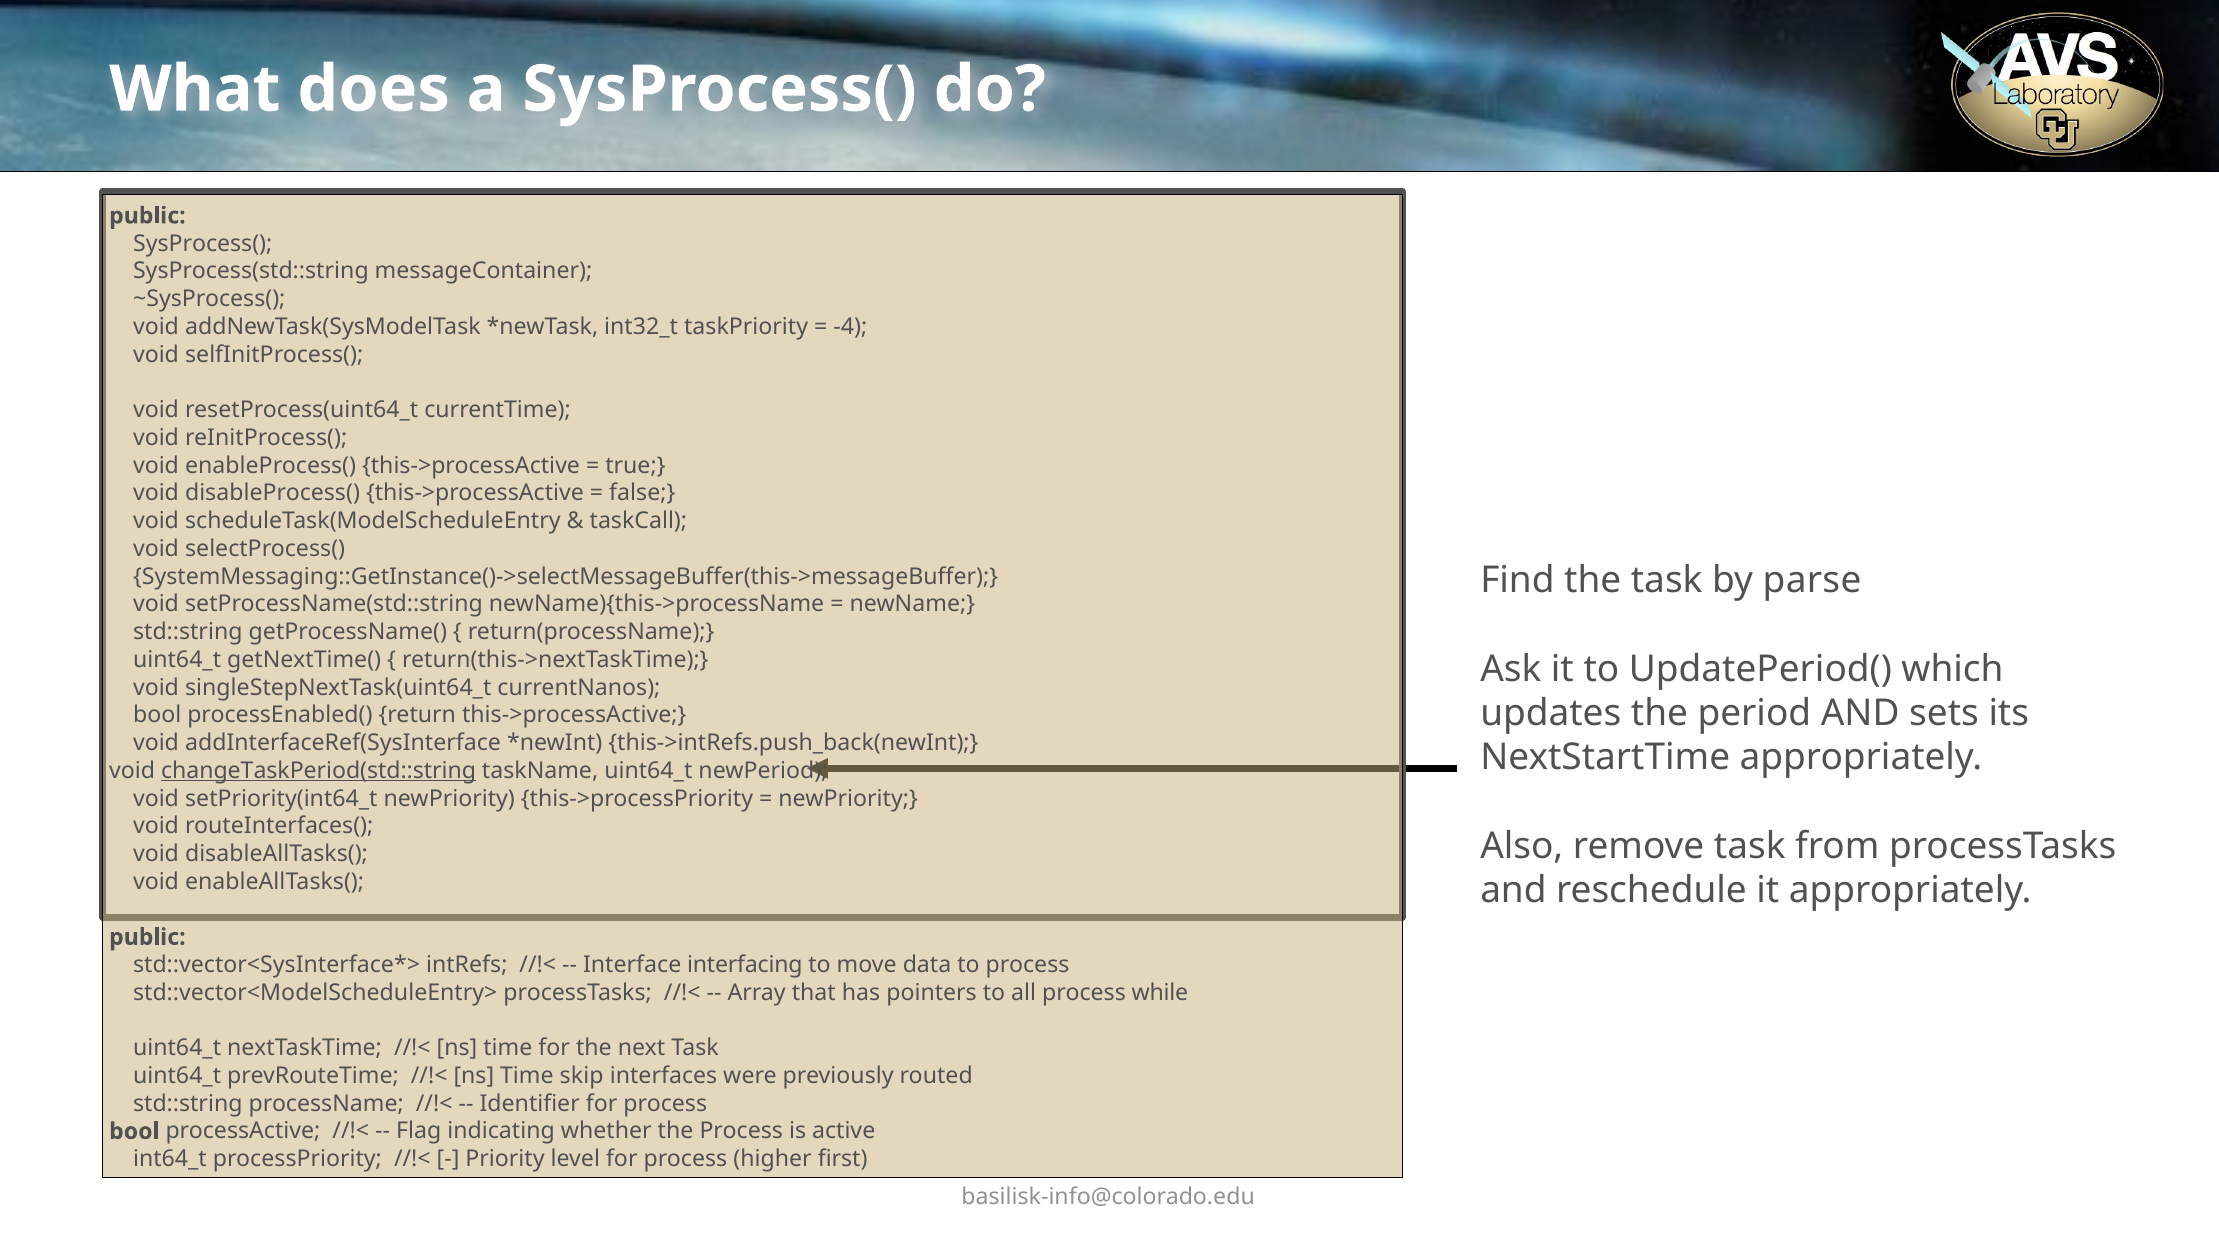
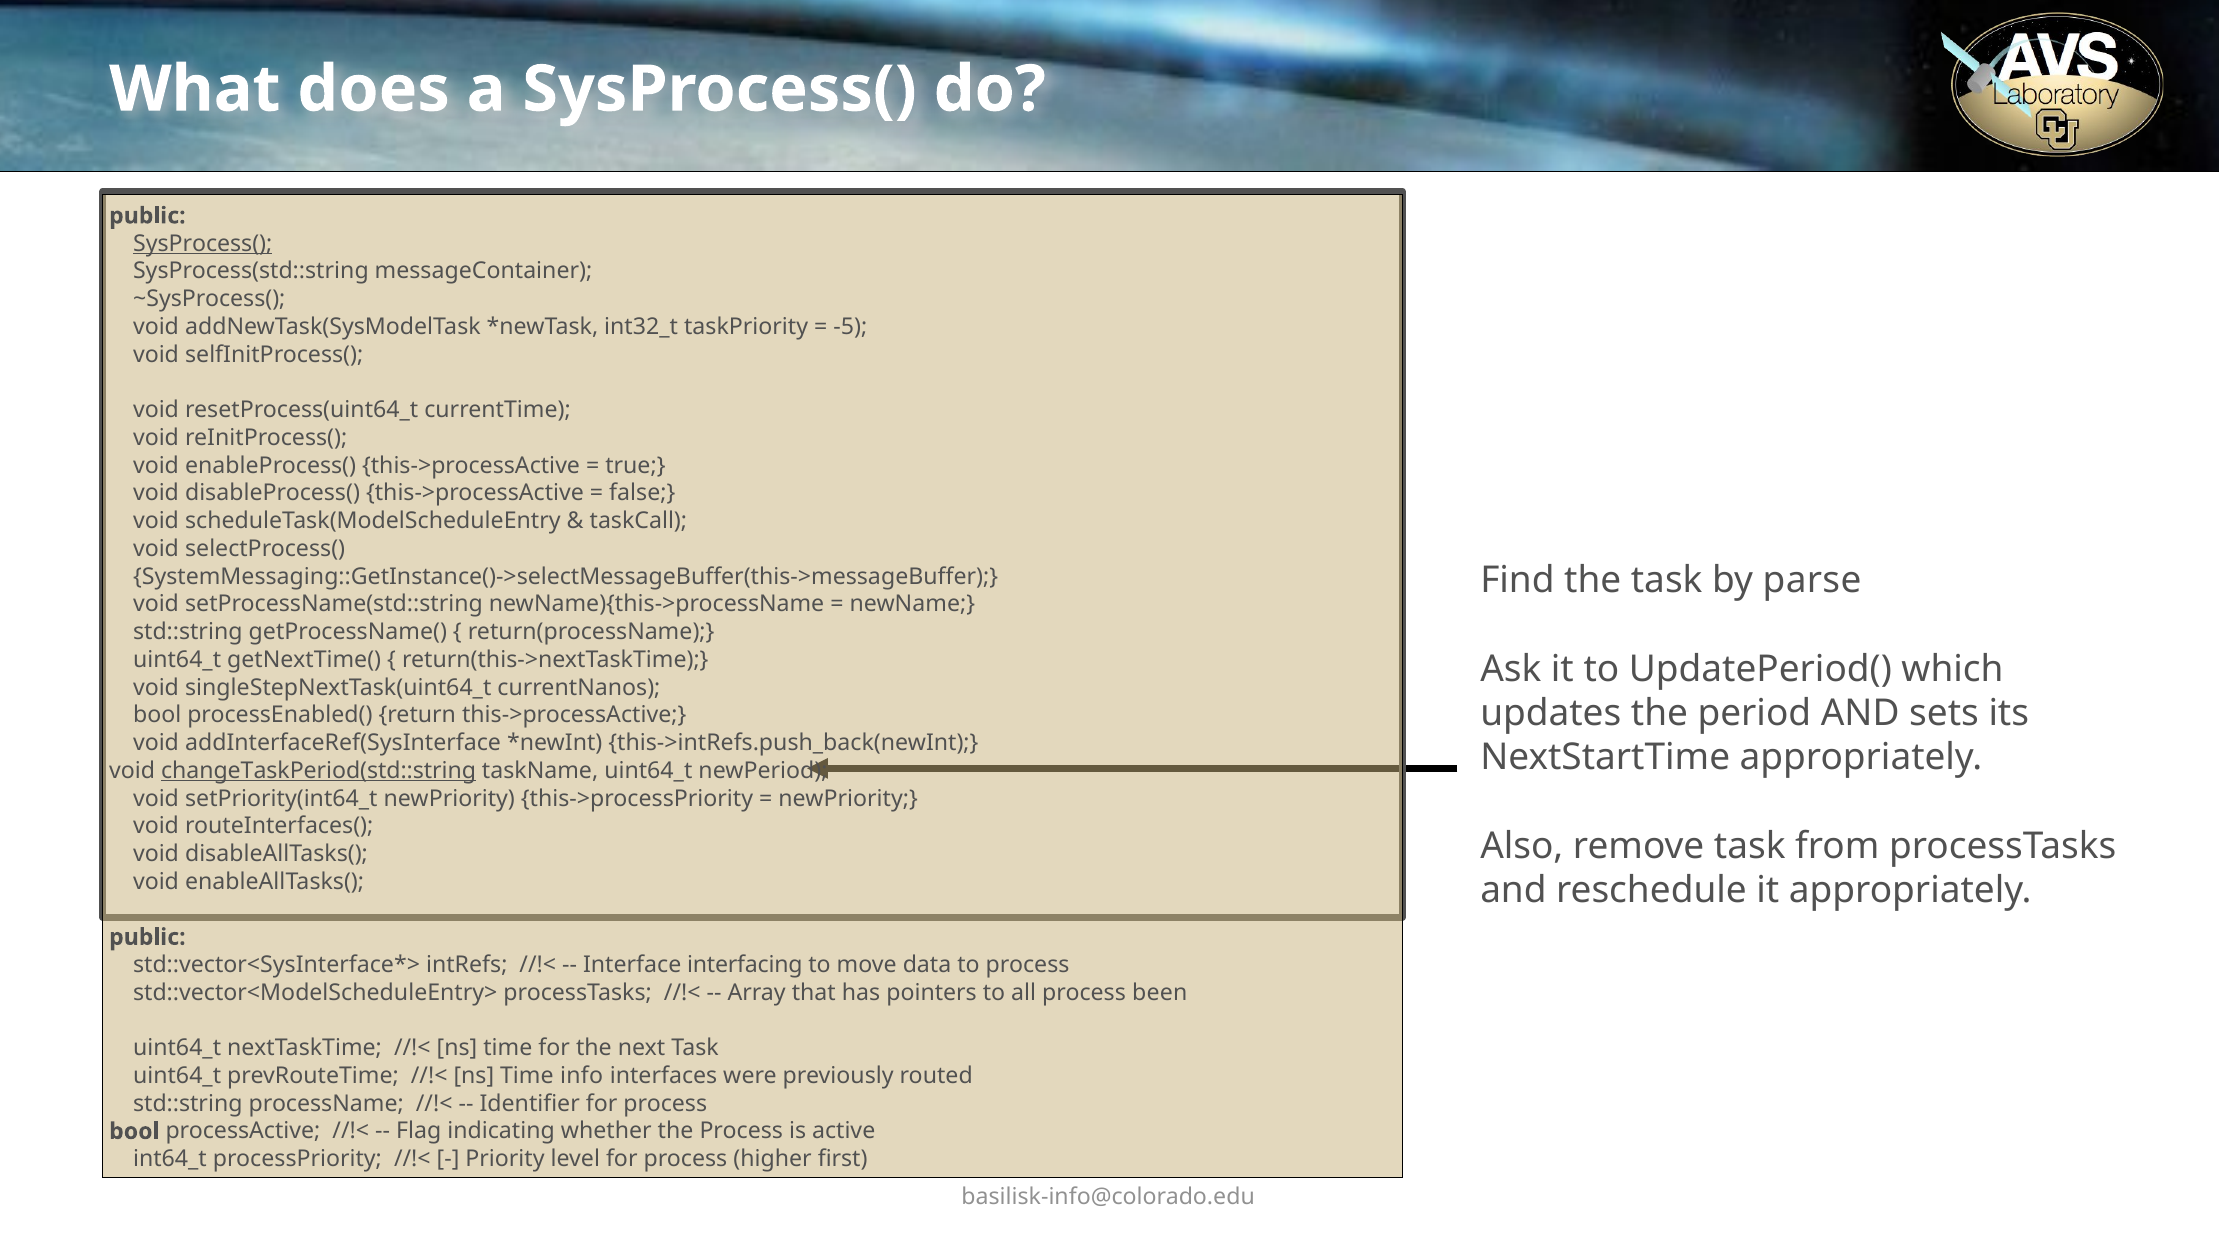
SysProcess( underline: none -> present (203, 244)
-4: -4 -> -5 (850, 327)
while: while -> been (1160, 993)
skip: skip -> info (582, 1076)
